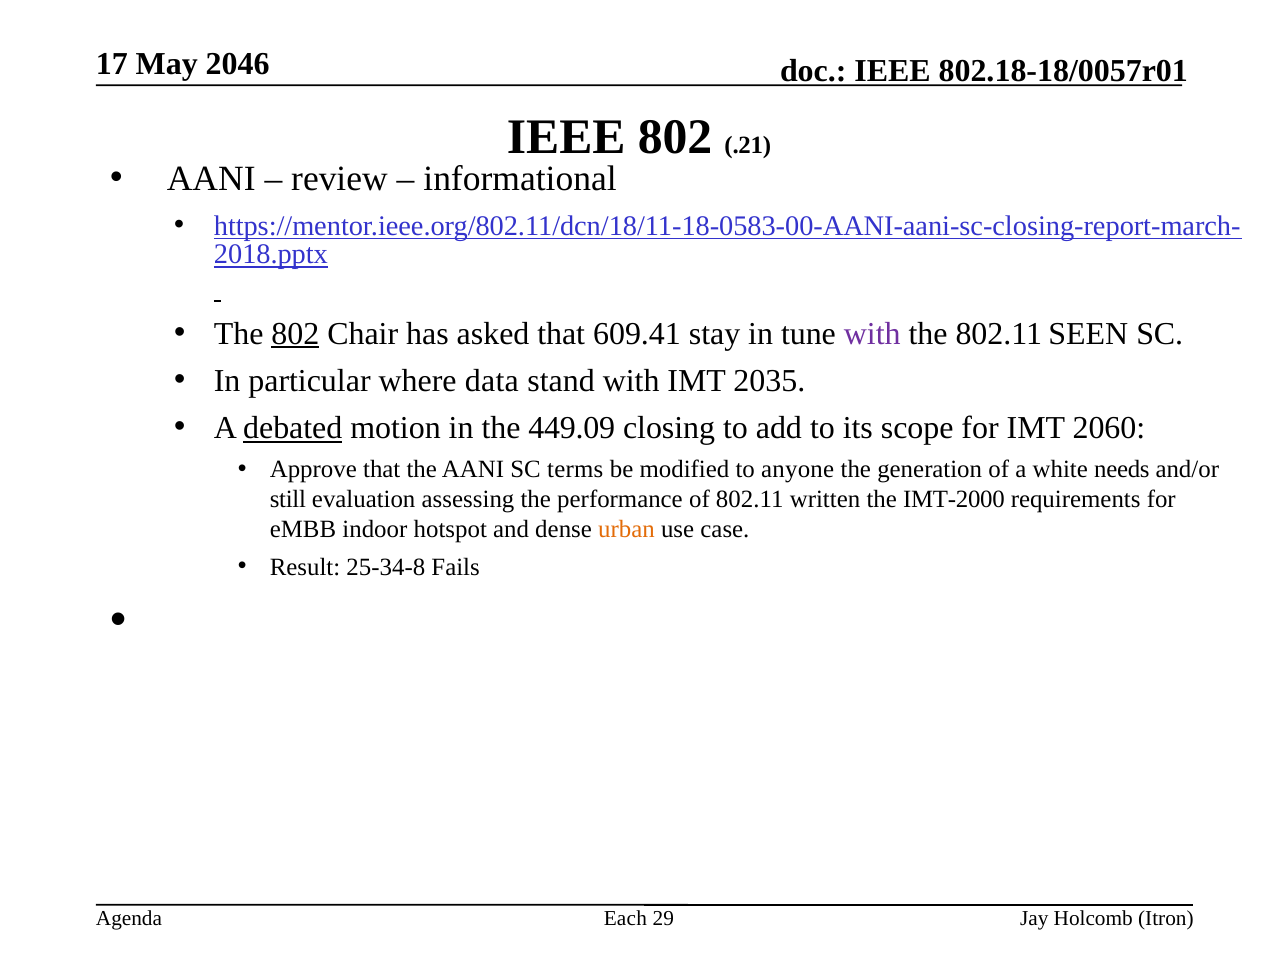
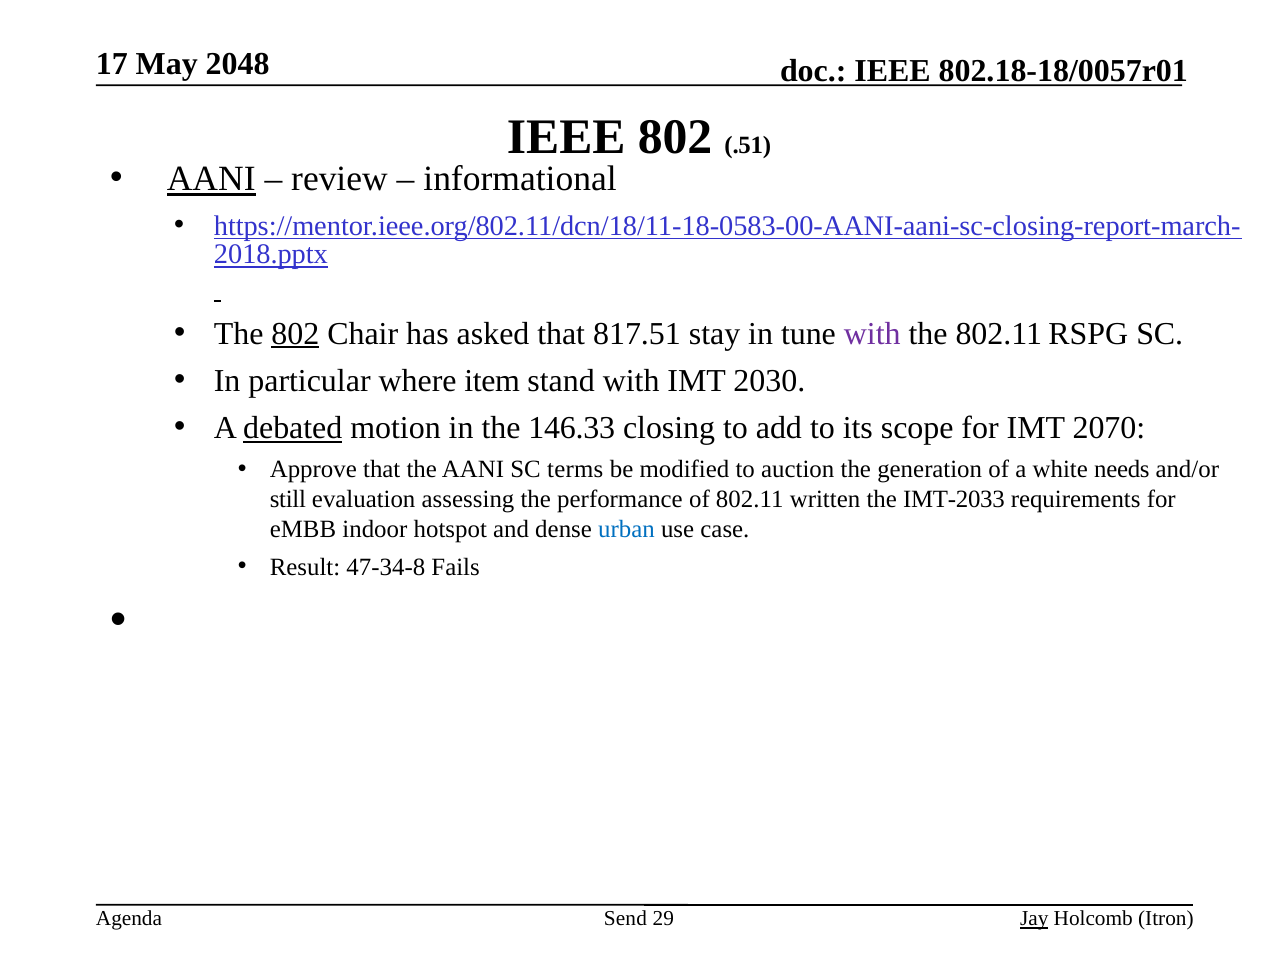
2046: 2046 -> 2048 (238, 64)
.21: .21 -> .51 (748, 146)
AANI underline: none -> present (211, 179)
609.41: 609.41 -> 817.51 (637, 334)
SEEN: SEEN -> RSPG (1088, 334)
data: data -> item (492, 381)
2035: 2035 -> 2030 (769, 381)
449.09: 449.09 -> 146.33 (572, 428)
2060: 2060 -> 2070 (1109, 428)
anyone: anyone -> auction (798, 470)
IMT-2000: IMT-2000 -> IMT-2033 (954, 500)
urban colour: orange -> blue (626, 529)
25-34-8: 25-34-8 -> 47-34-8 (386, 567)
Each: Each -> Send (625, 919)
Jay underline: none -> present (1034, 919)
